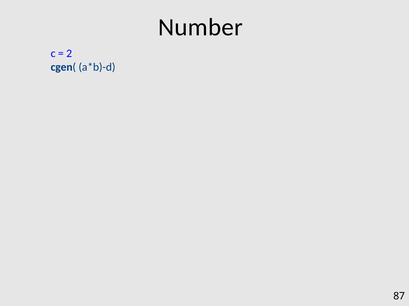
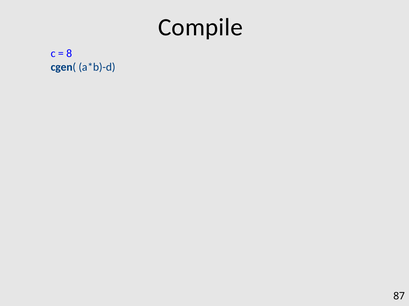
Number: Number -> Compile (201, 27)
2: 2 -> 8 (69, 53)
